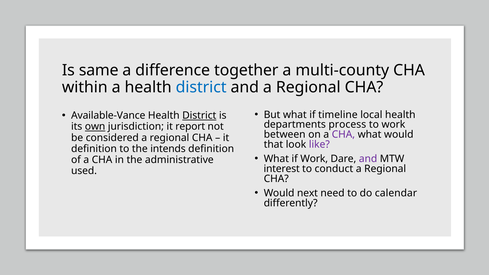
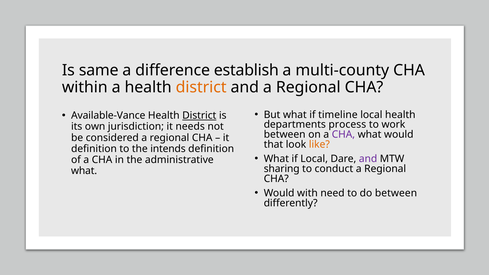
together: together -> establish (246, 70)
district colour: blue -> orange (201, 87)
own underline: present -> none (95, 127)
report: report -> needs (190, 127)
like colour: purple -> orange (319, 144)
if Work: Work -> Local (314, 159)
interest: interest -> sharing (282, 169)
used: used -> what (84, 171)
next: next -> with (307, 193)
do calendar: calendar -> between (396, 193)
